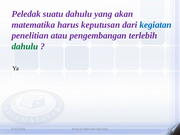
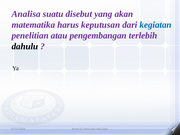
Peledak: Peledak -> Analisa (26, 14)
suatu dahulu: dahulu -> disebut (79, 14)
dahulu colour: green -> black (25, 46)
